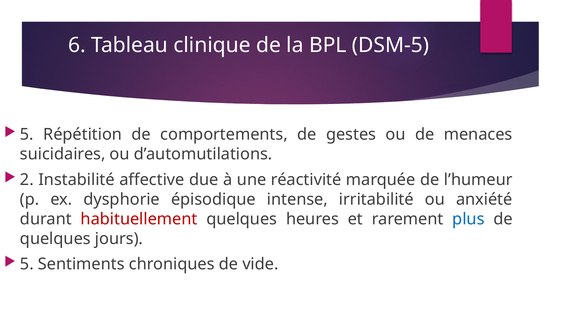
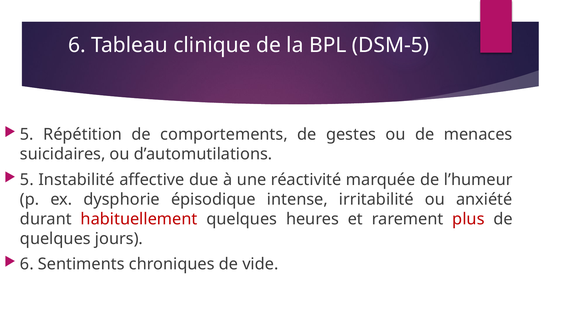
2: 2 -> 5 (27, 179)
plus colour: blue -> red (468, 219)
5: 5 -> 6 (27, 264)
